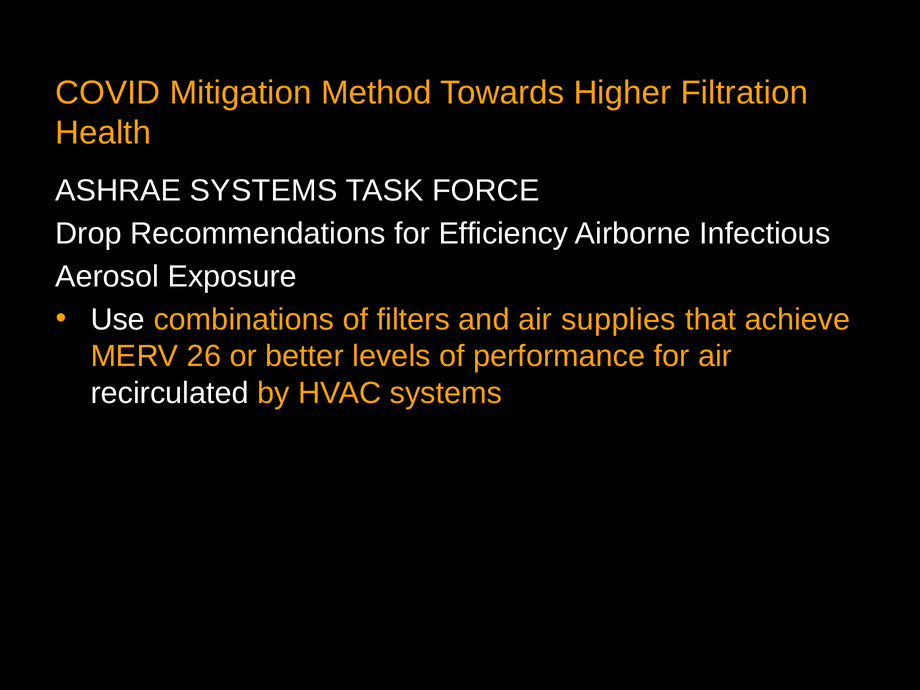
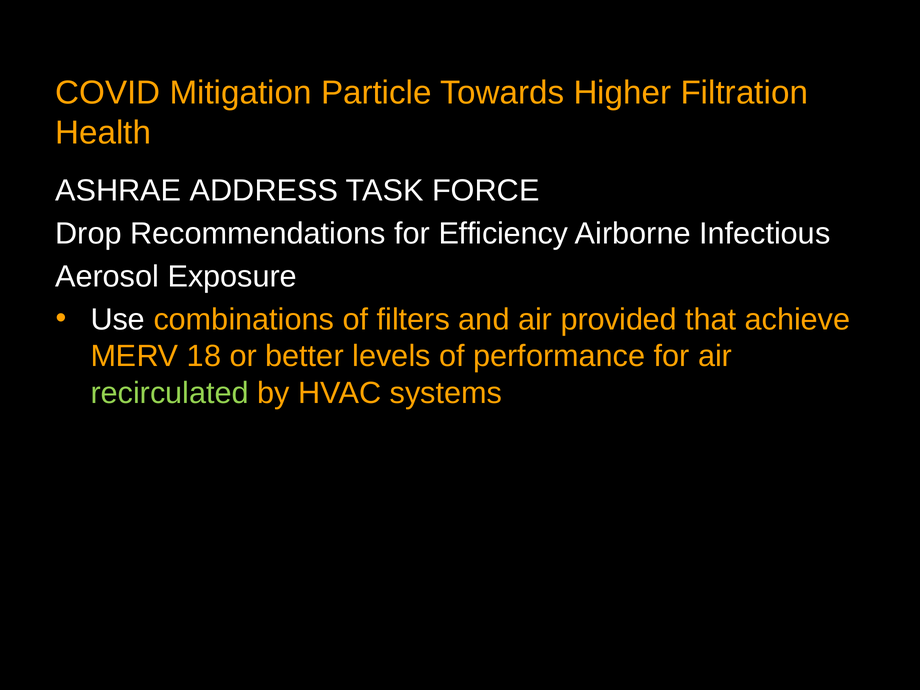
Method: Method -> Particle (376, 93)
ASHRAE SYSTEMS: SYSTEMS -> ADDRESS (264, 191)
supplies: supplies -> provided (619, 320)
26: 26 -> 18 (204, 356)
recirculated colour: white -> light green (170, 393)
